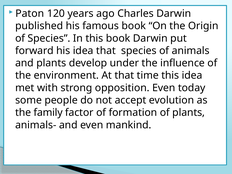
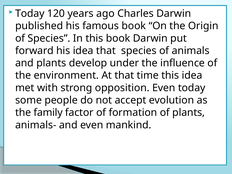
Paton: Paton -> Today (30, 13)
